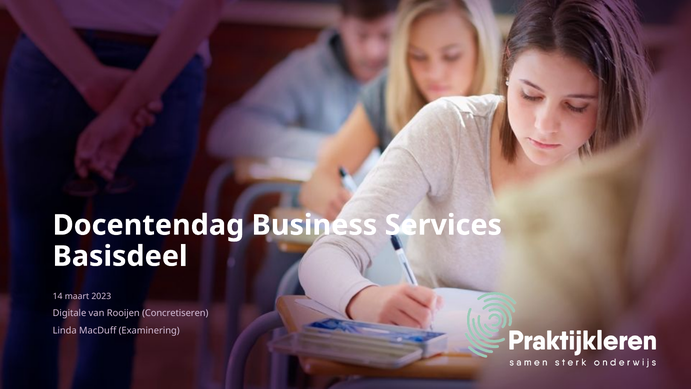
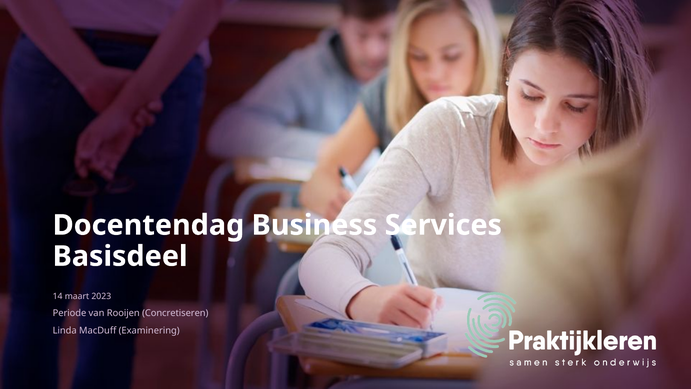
Digitale: Digitale -> Periode (70, 313)
